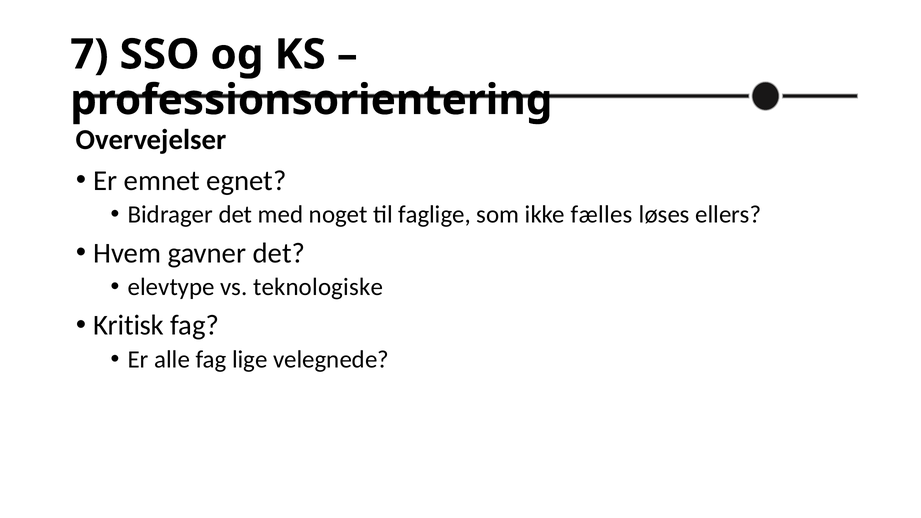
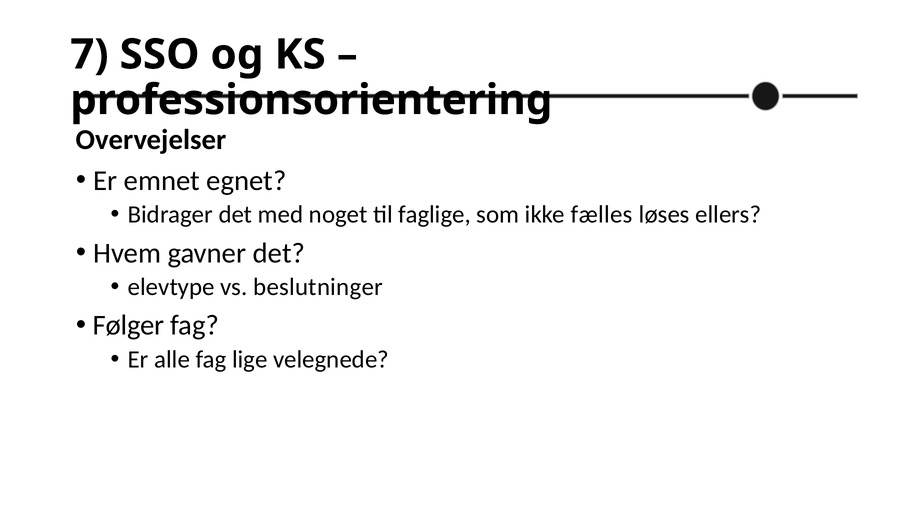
teknologiske: teknologiske -> beslutninger (318, 287)
Kritisk: Kritisk -> Følger (129, 326)
